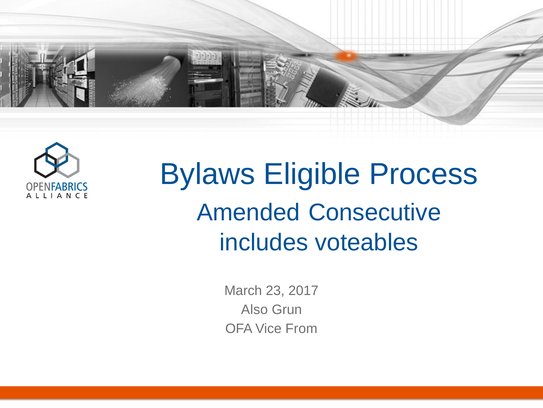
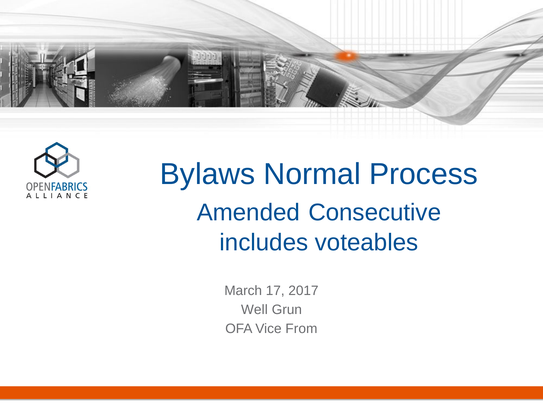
Eligible: Eligible -> Normal (312, 174)
23: 23 -> 17 (275, 290)
Also: Also -> Well (254, 309)
